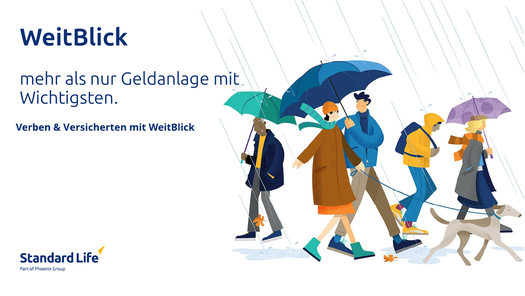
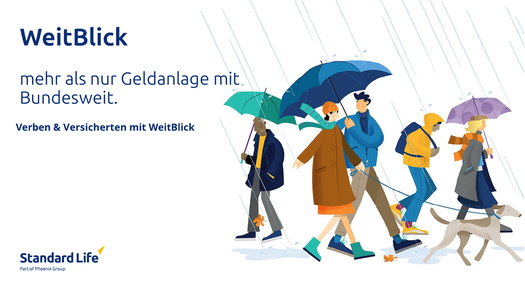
Wichtigsten: Wichtigsten -> Bundesweit (69, 98)
